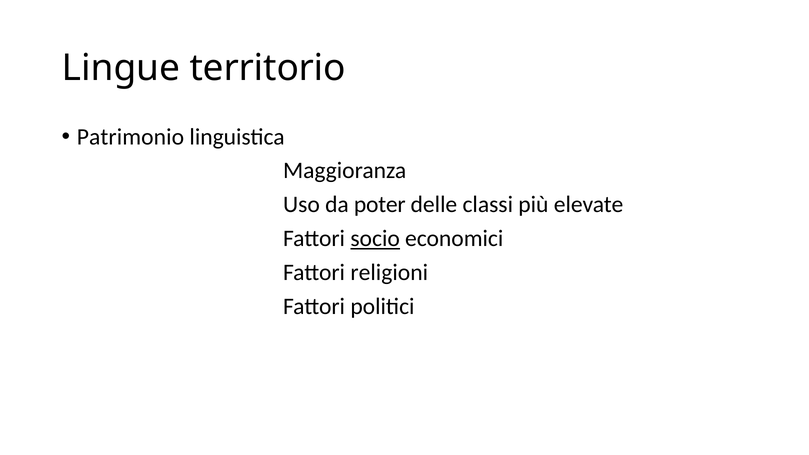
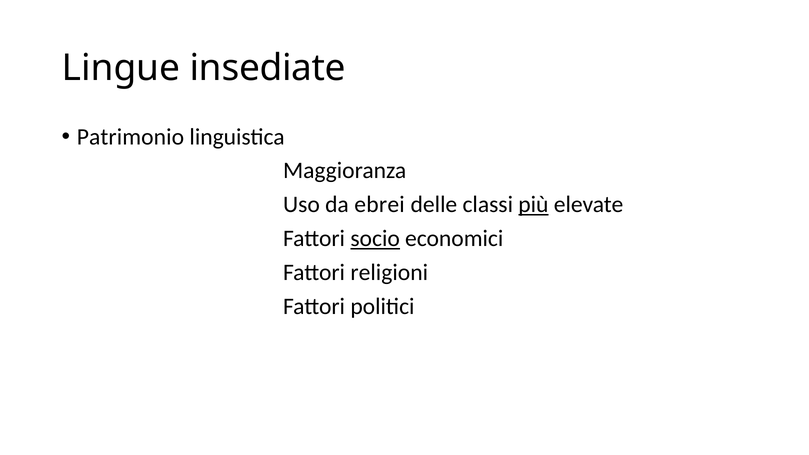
territorio: territorio -> insediate (268, 68)
poter: poter -> ebrei (380, 205)
più underline: none -> present (533, 205)
